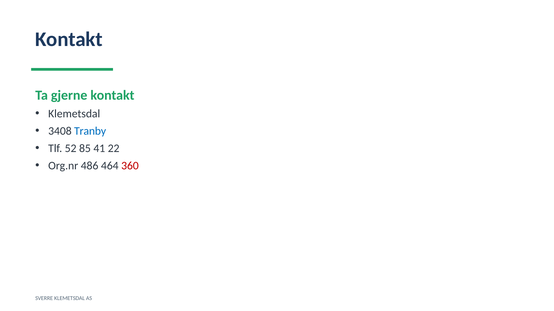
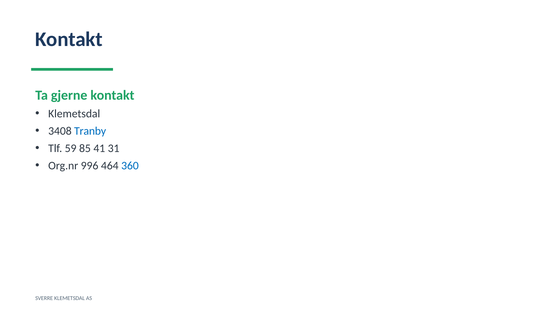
52: 52 -> 59 (71, 149)
22: 22 -> 31 (114, 149)
486: 486 -> 996 (90, 166)
360 colour: red -> blue (130, 166)
